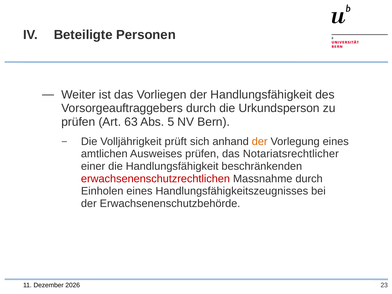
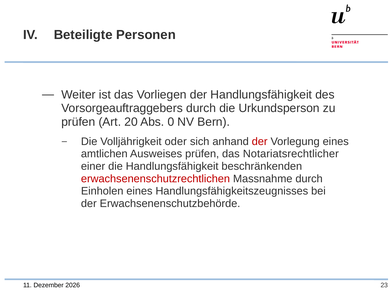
63: 63 -> 20 (131, 122)
5: 5 -> 0 (171, 122)
prüft: prüft -> oder (176, 141)
der colour: orange -> red (260, 141)
